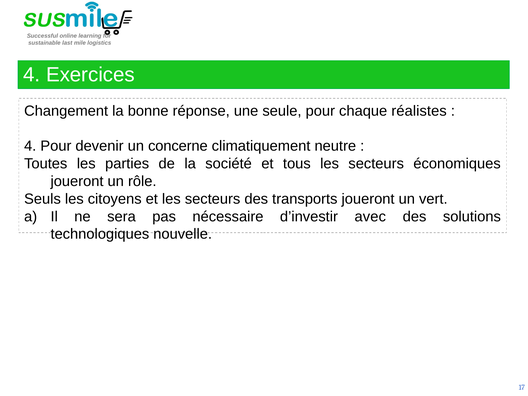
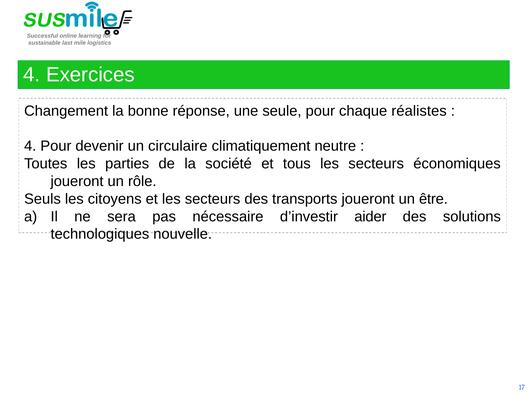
concerne: concerne -> circulaire (178, 146)
vert: vert -> être (433, 199)
avec: avec -> aider (370, 217)
